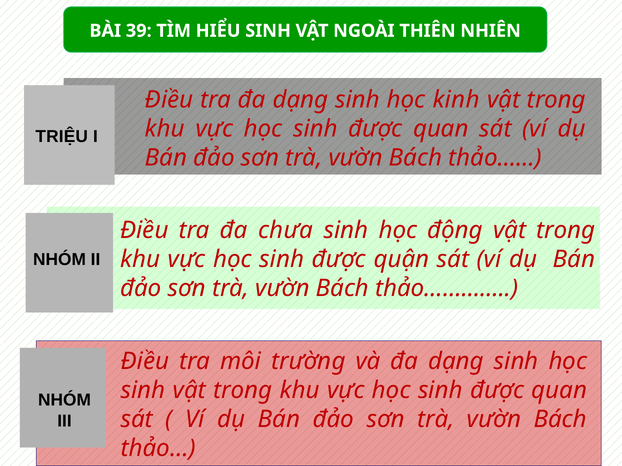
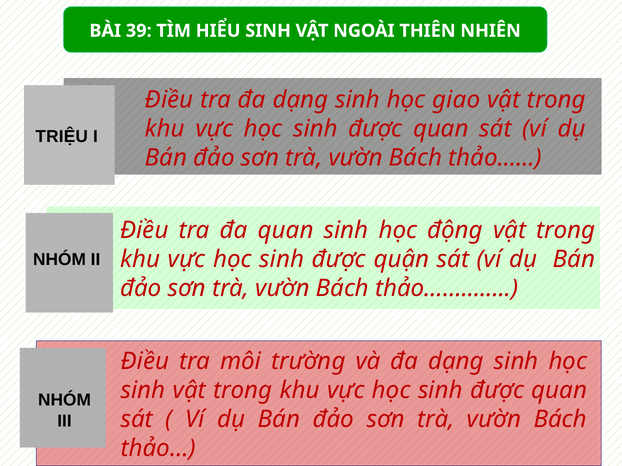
kinh: kinh -> giao (456, 100)
đa chưa: chưa -> quan (286, 230)
